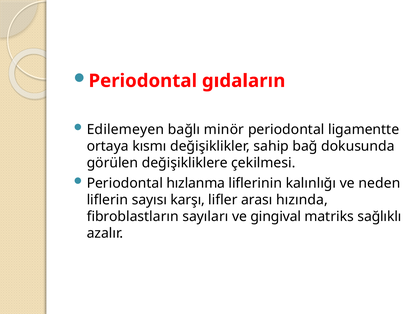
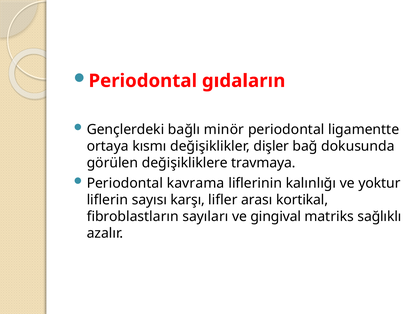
Edilemeyen: Edilemeyen -> Gençlerdeki (125, 130)
sahip: sahip -> dişler (271, 146)
çekilmesi: çekilmesi -> travmaya (263, 163)
hızlanma: hızlanma -> kavrama (196, 183)
neden: neden -> yoktur (379, 183)
hızında: hızında -> kortikal (302, 200)
